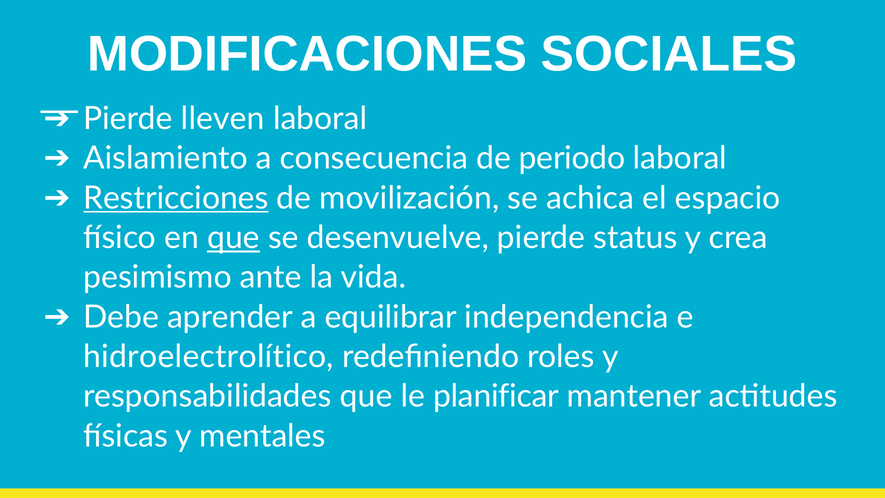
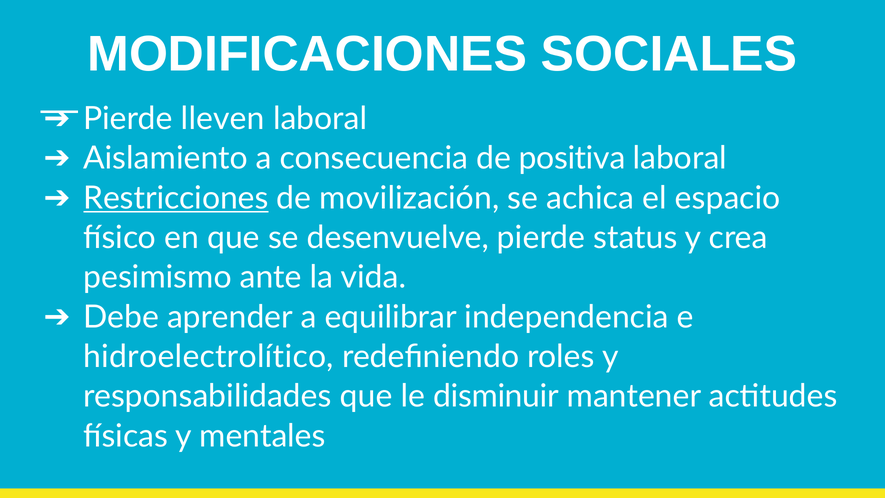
periodo: periodo -> positiva (572, 158)
que underline: present -> none (234, 238)
planificar: planificar -> disminuir (496, 396)
